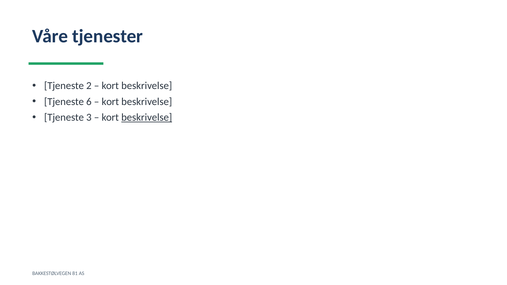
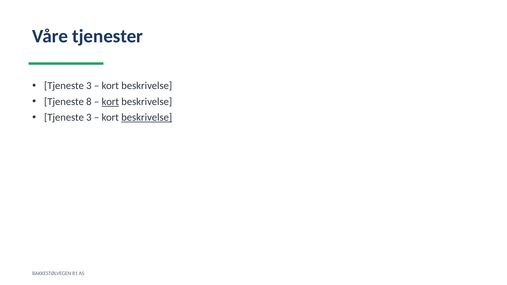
2: 2 -> 3 (89, 86)
6: 6 -> 8 (89, 102)
kort underline: none -> present (110, 102)
